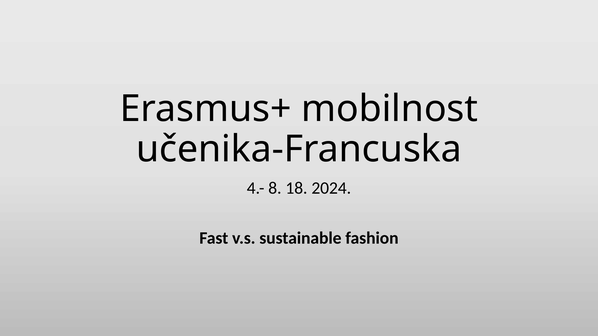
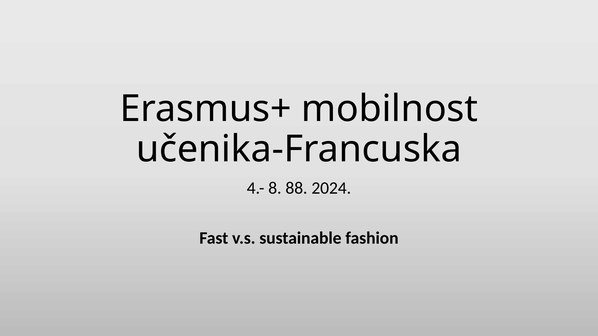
18: 18 -> 88 (296, 188)
